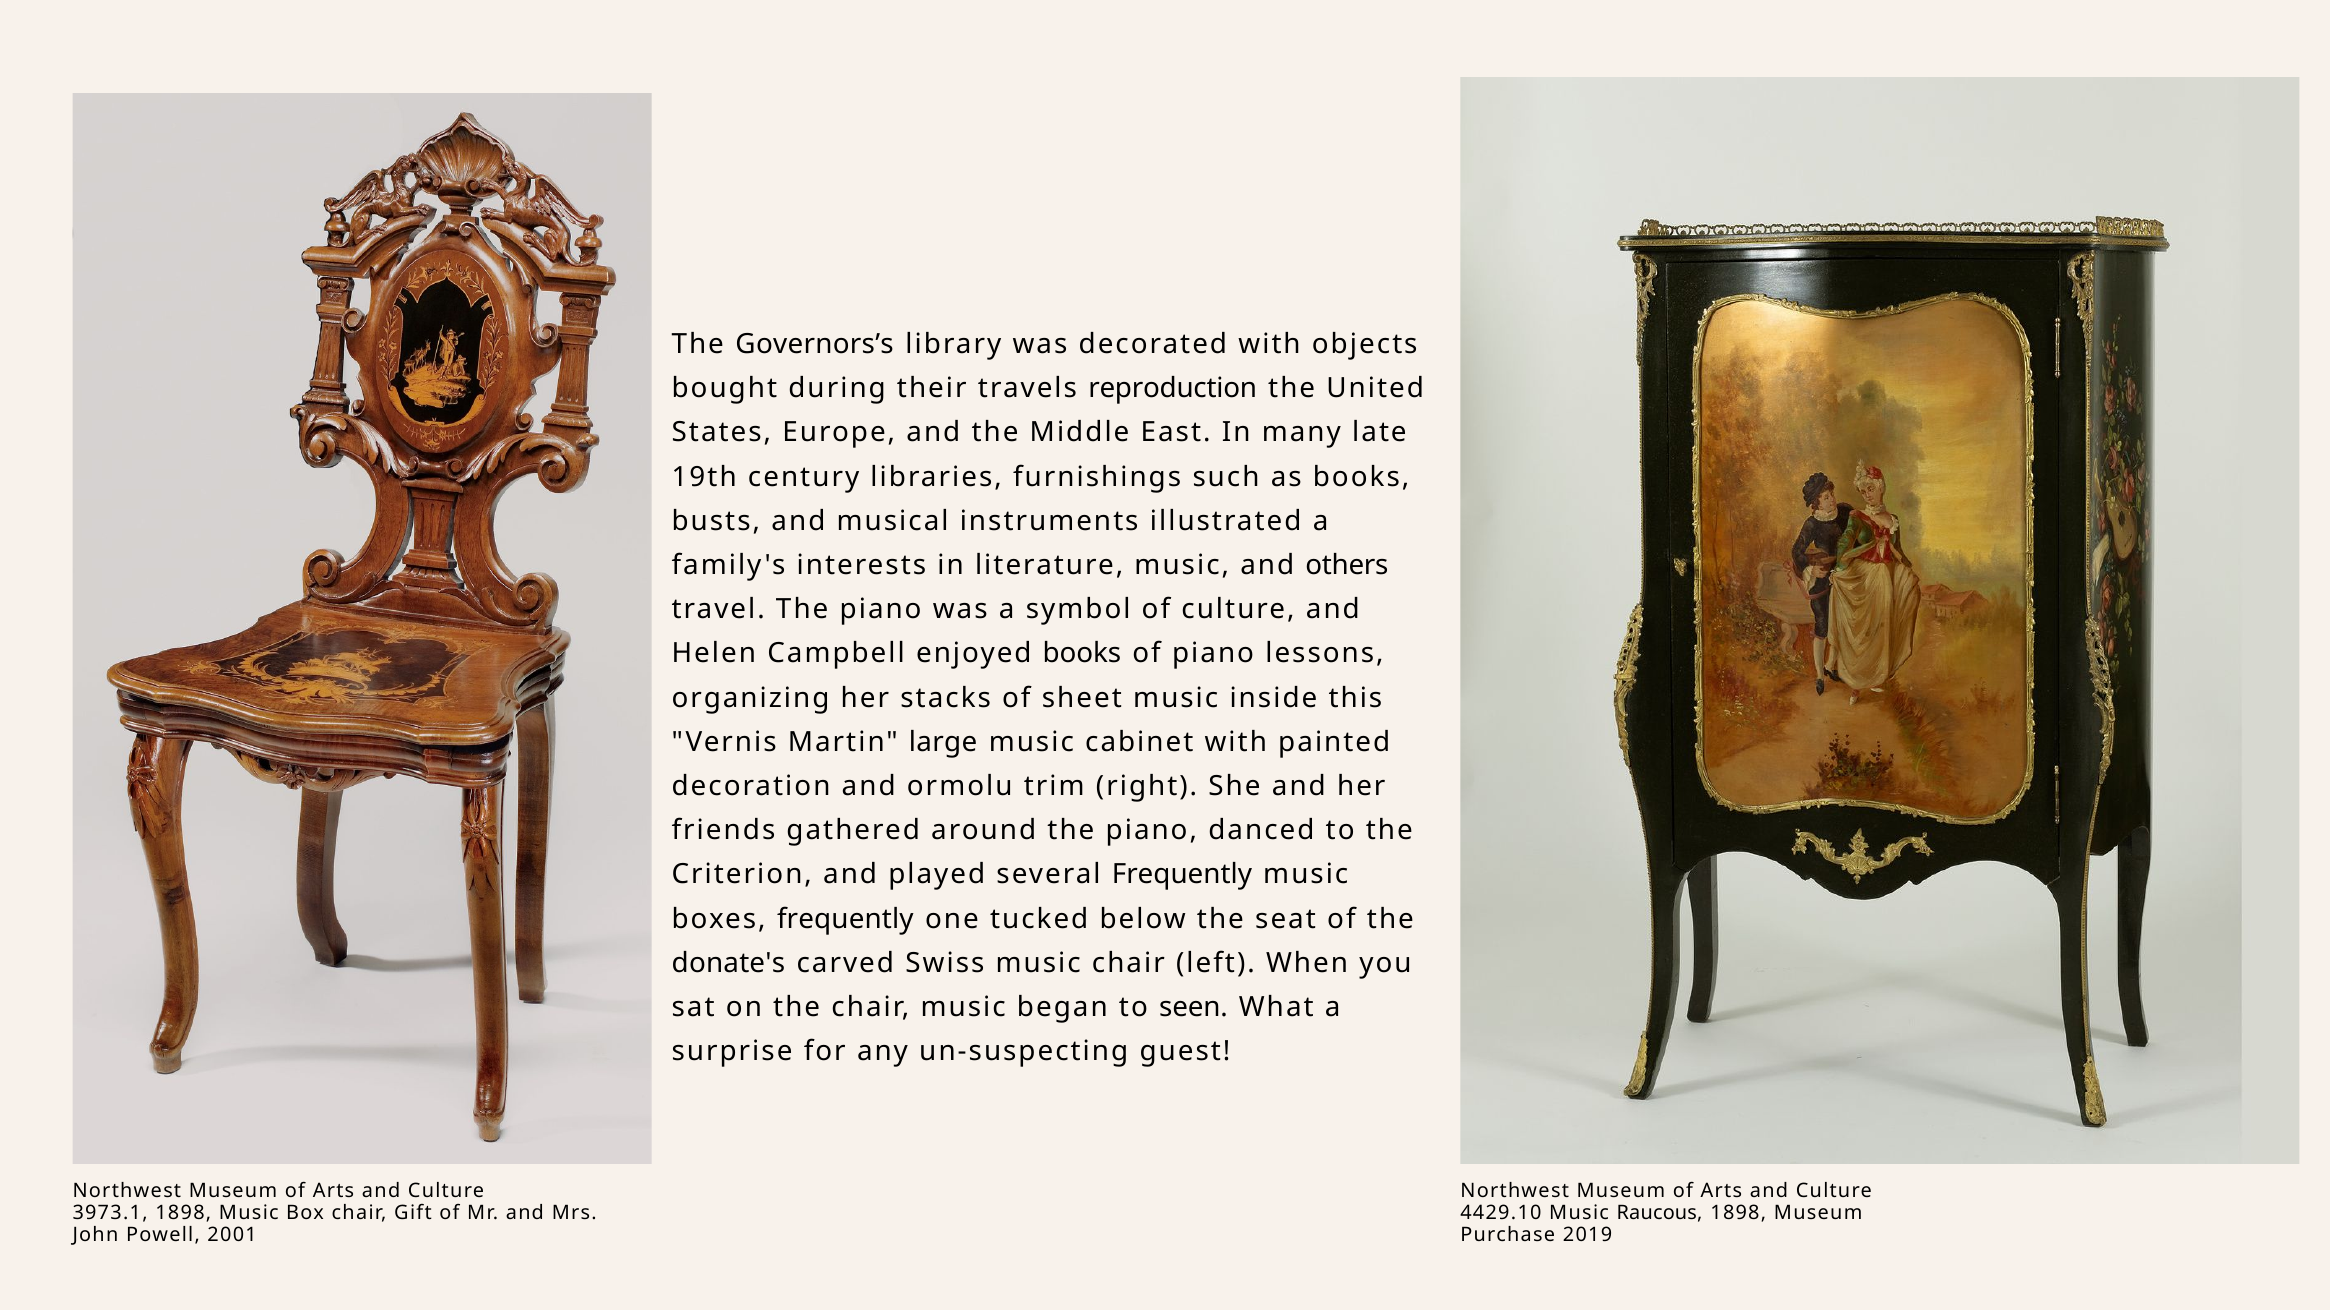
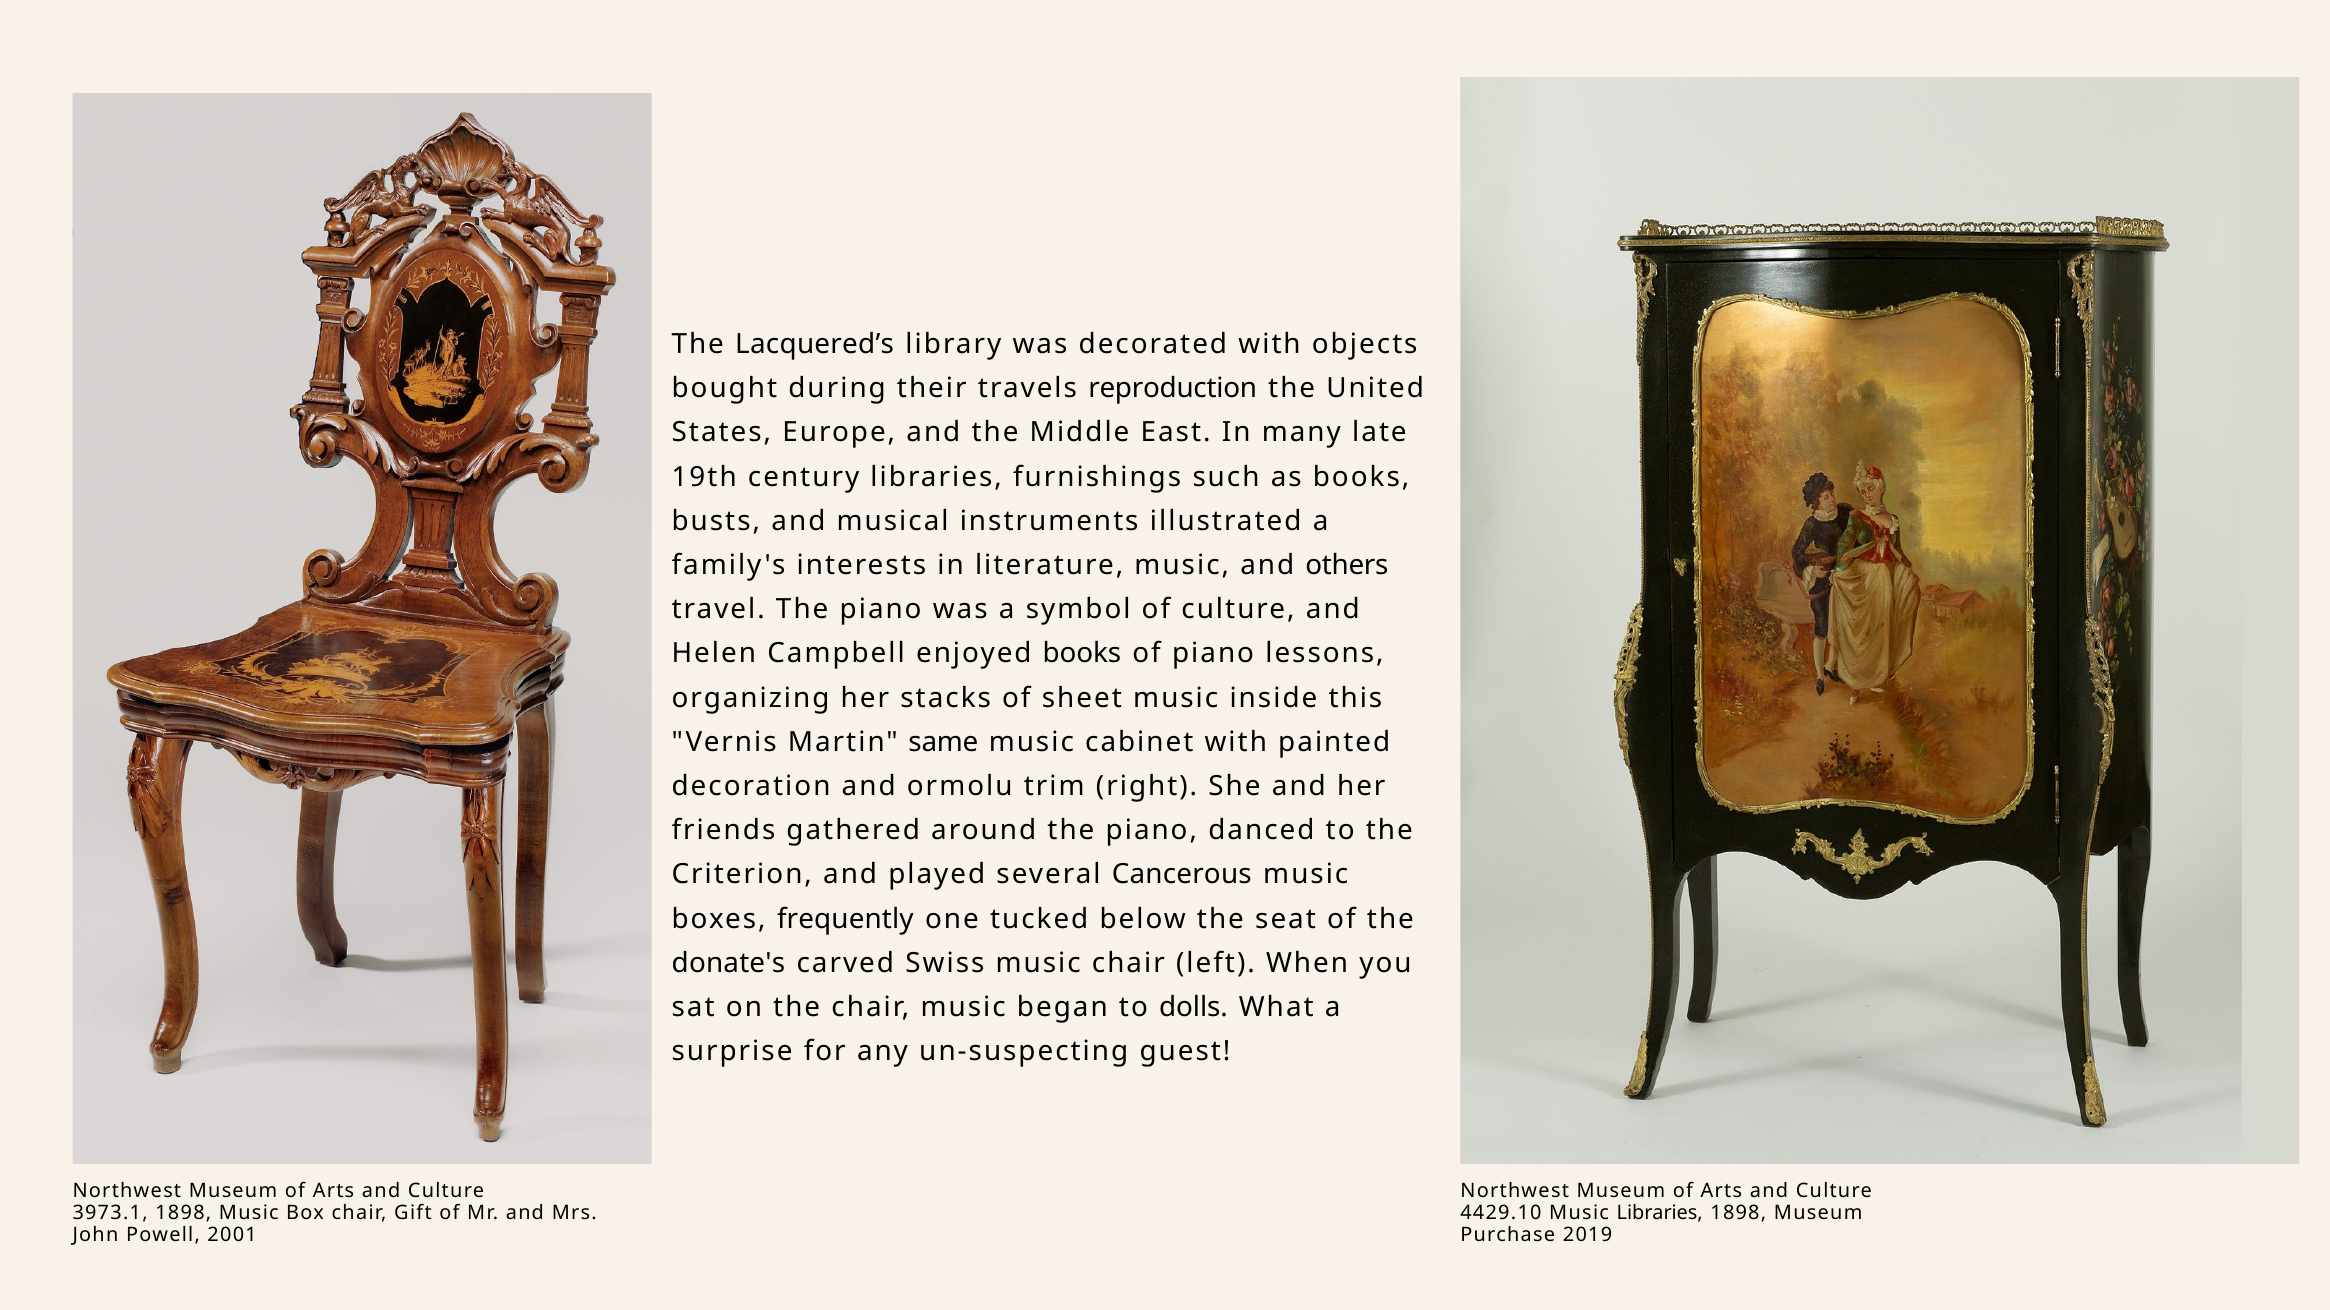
Governors’s: Governors’s -> Lacquered’s (815, 344)
large: large -> same (943, 742)
several Frequently: Frequently -> Cancerous (1182, 875)
seen: seen -> dolls (1193, 1008)
Music Raucous: Raucous -> Libraries (1660, 1214)
